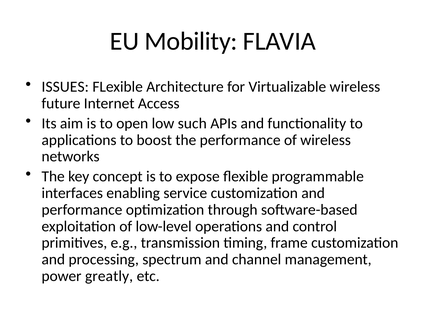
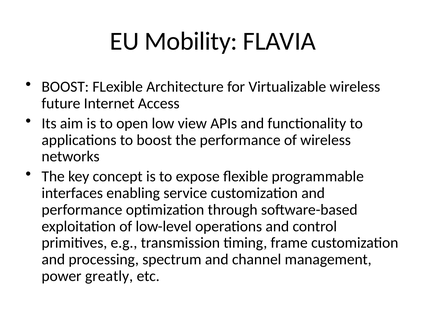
ISSUES: ISSUES -> BOOST (65, 87)
such: such -> view (192, 124)
